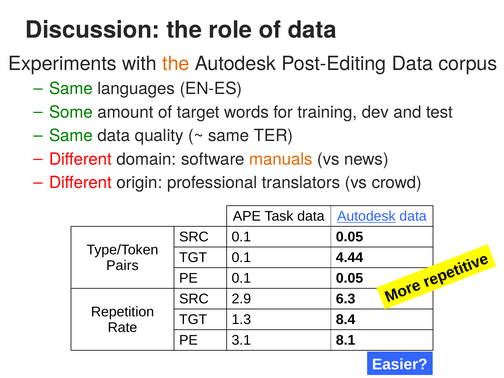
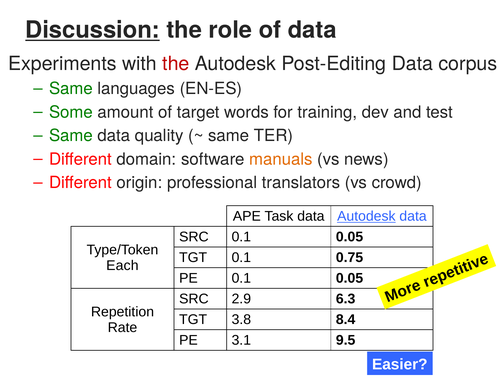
Discussion underline: none -> present (93, 30)
the colour: orange -> red (176, 64)
4.44: 4.44 -> 0.75 (350, 258)
Pairs: Pairs -> Each (122, 265)
1.3: 1.3 -> 3.8 (241, 320)
8.1: 8.1 -> 9.5 (346, 340)
